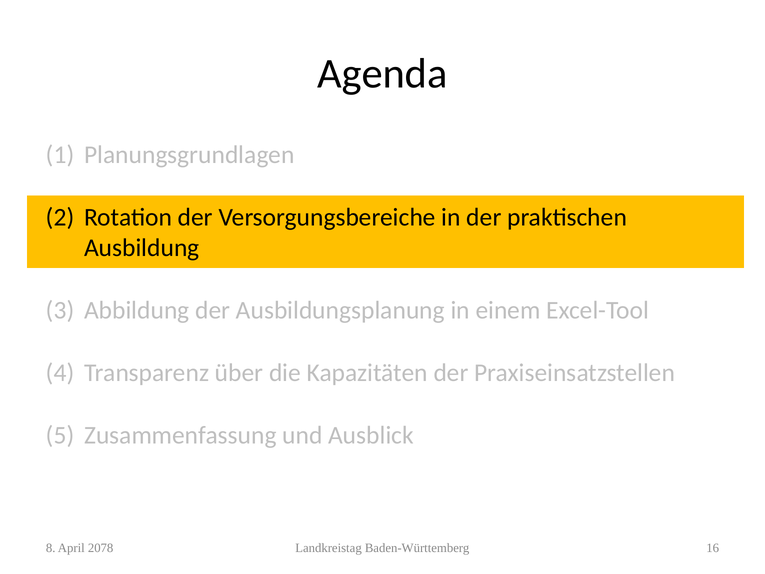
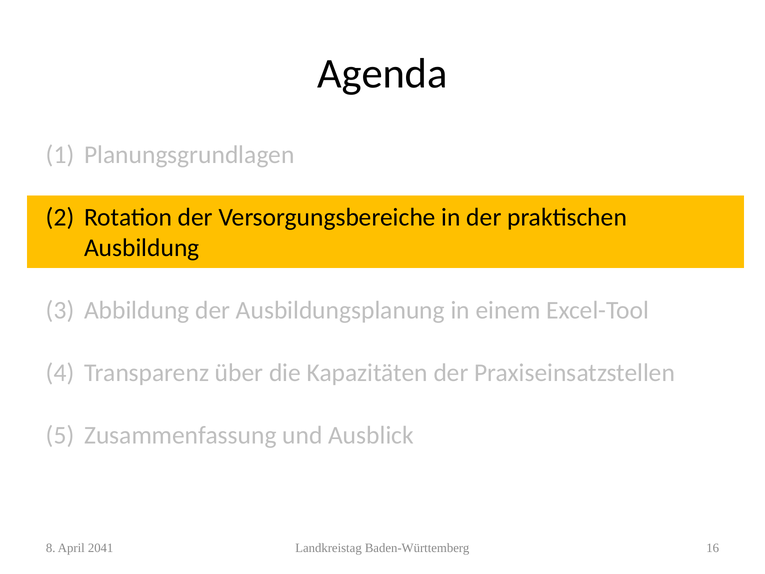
2078: 2078 -> 2041 (101, 548)
